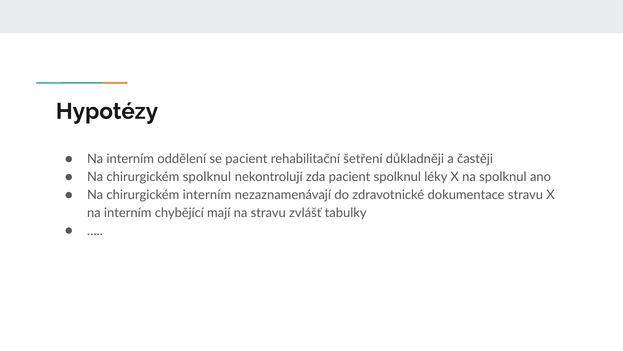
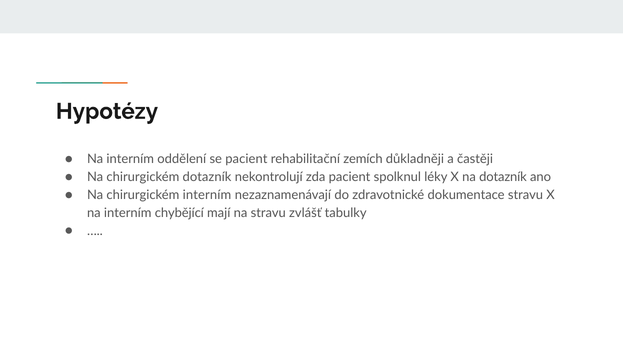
šetření: šetření -> zemích (363, 159)
chirurgickém spolknul: spolknul -> dotazník (207, 177)
na spolknul: spolknul -> dotazník (503, 177)
